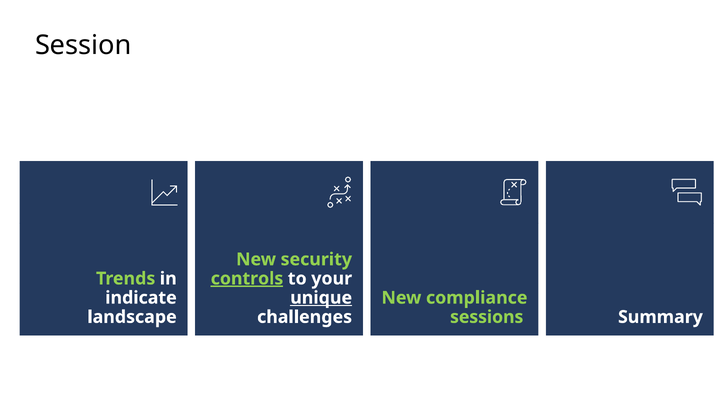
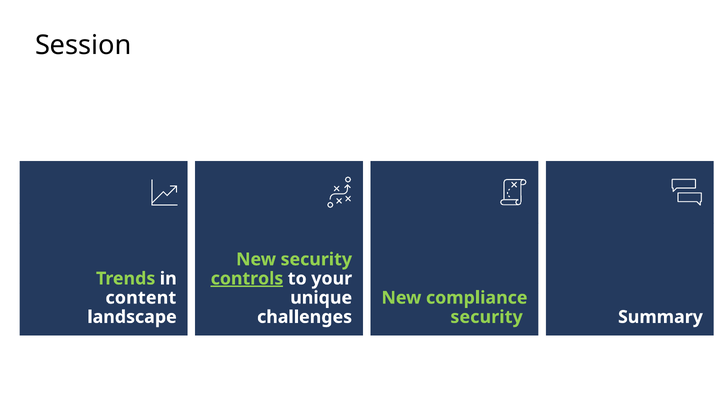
indicate: indicate -> content (141, 298)
unique underline: present -> none (321, 298)
sessions: sessions -> security (487, 317)
